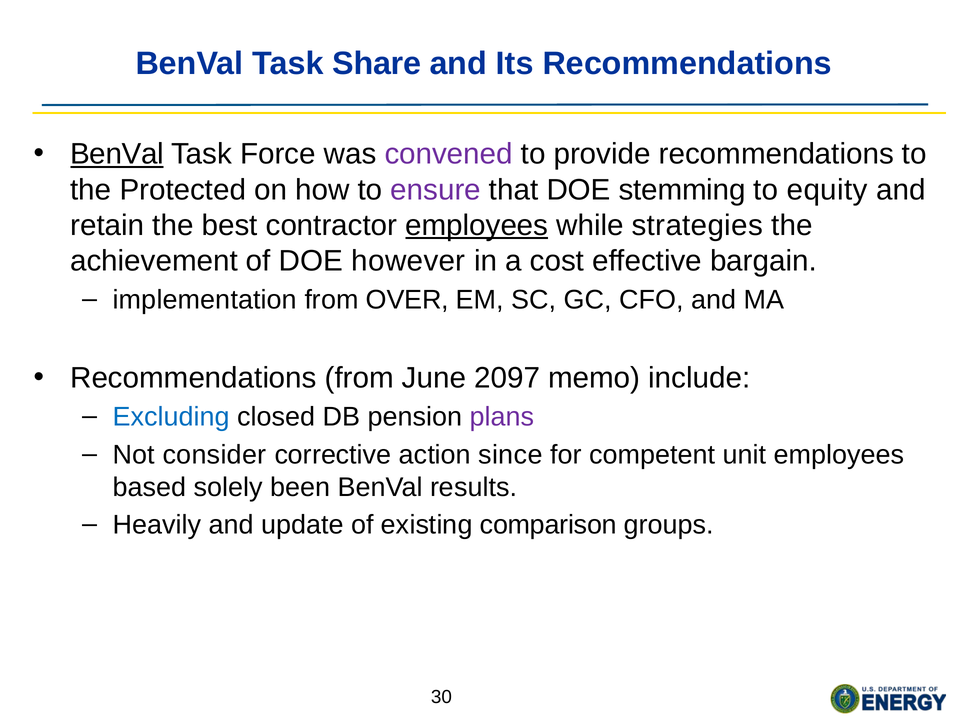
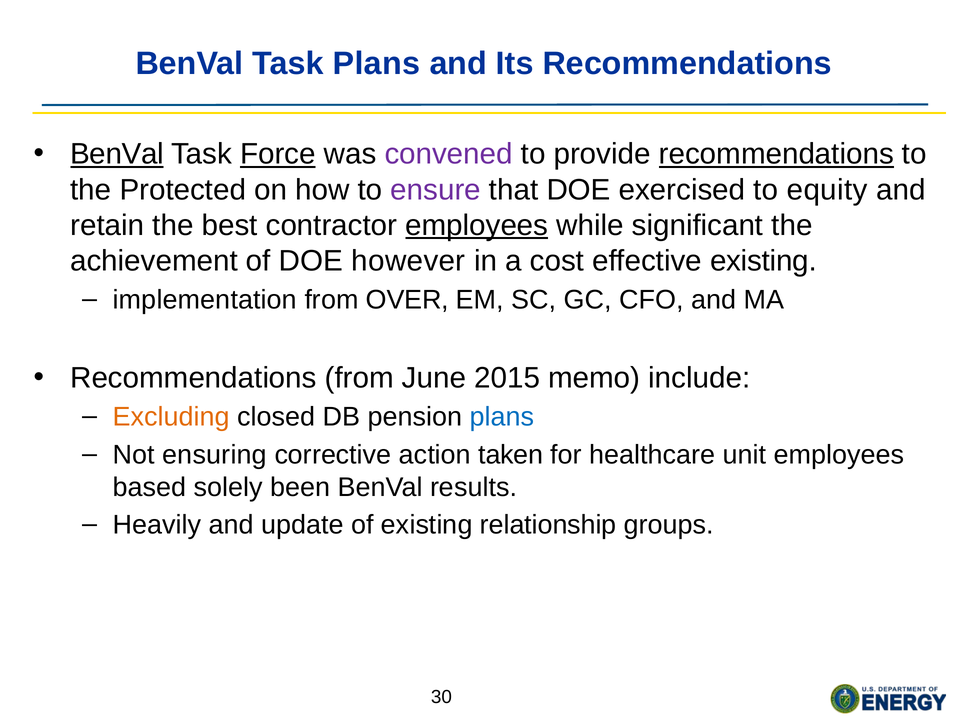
Task Share: Share -> Plans (376, 64)
Force underline: none -> present (278, 154)
recommendations underline: none -> present (776, 154)
stemming: stemming -> exercised (682, 190)
strategies: strategies -> significant (698, 225)
effective bargain: bargain -> existing (763, 261)
2097: 2097 -> 2015 (507, 378)
Excluding colour: blue -> orange (171, 417)
plans colour: purple -> blue (502, 417)
consider: consider -> ensuring (215, 455)
since: since -> taken (511, 455)
competent: competent -> healthcare (652, 455)
comparison: comparison -> relationship (548, 525)
